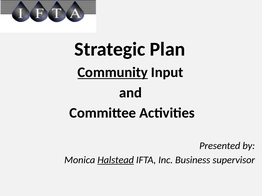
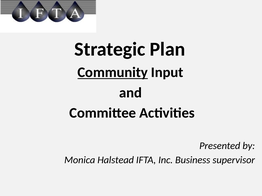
Halstead underline: present -> none (116, 160)
